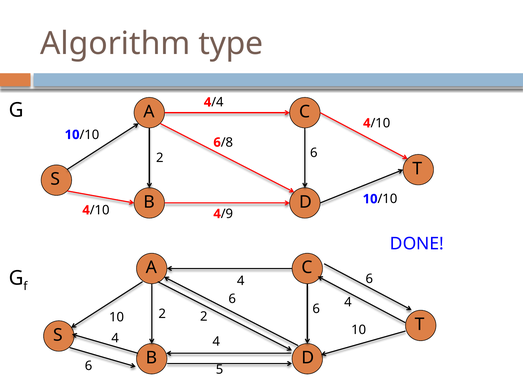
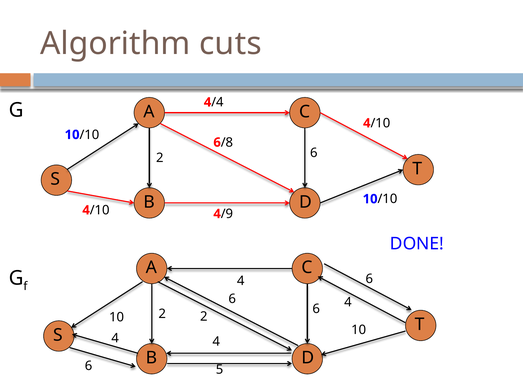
type: type -> cuts (230, 44)
